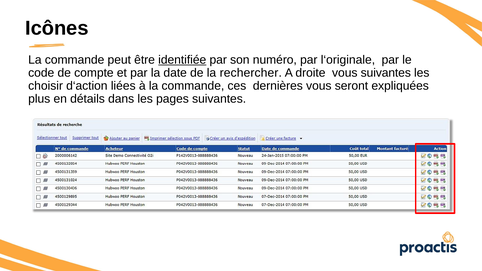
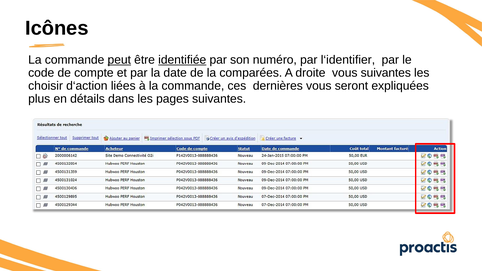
peut underline: none -> present (119, 60)
l‘originale: l‘originale -> l‘identifier (348, 60)
rechercher: rechercher -> comparées (251, 73)
